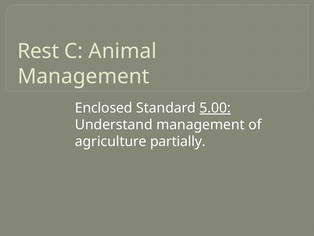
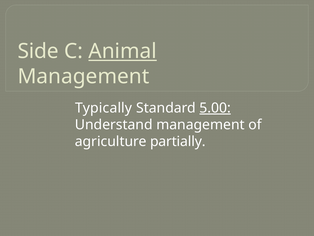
Rest: Rest -> Side (38, 51)
Animal underline: none -> present (123, 51)
Enclosed: Enclosed -> Typically (104, 108)
